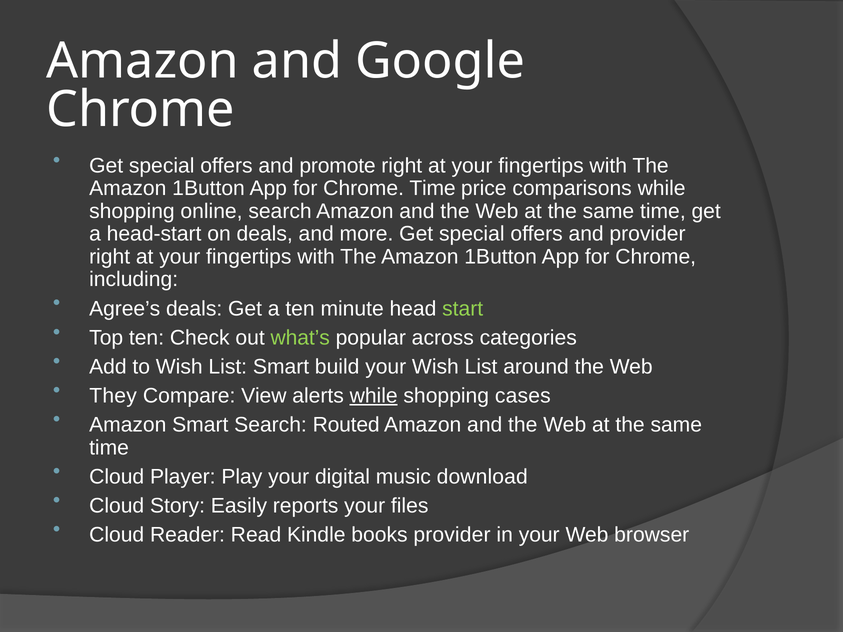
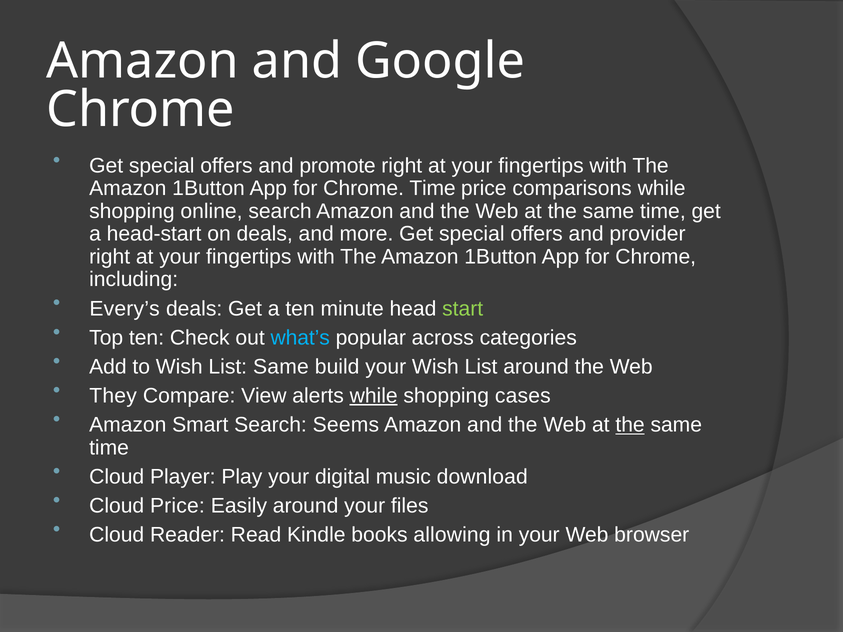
Agree’s: Agree’s -> Every’s (125, 309)
what’s colour: light green -> light blue (300, 338)
List Smart: Smart -> Same (281, 367)
Routed: Routed -> Seems (346, 425)
the underline: none -> present (630, 425)
Cloud Story: Story -> Price (177, 506)
Easily reports: reports -> around (306, 506)
books provider: provider -> allowing (452, 535)
